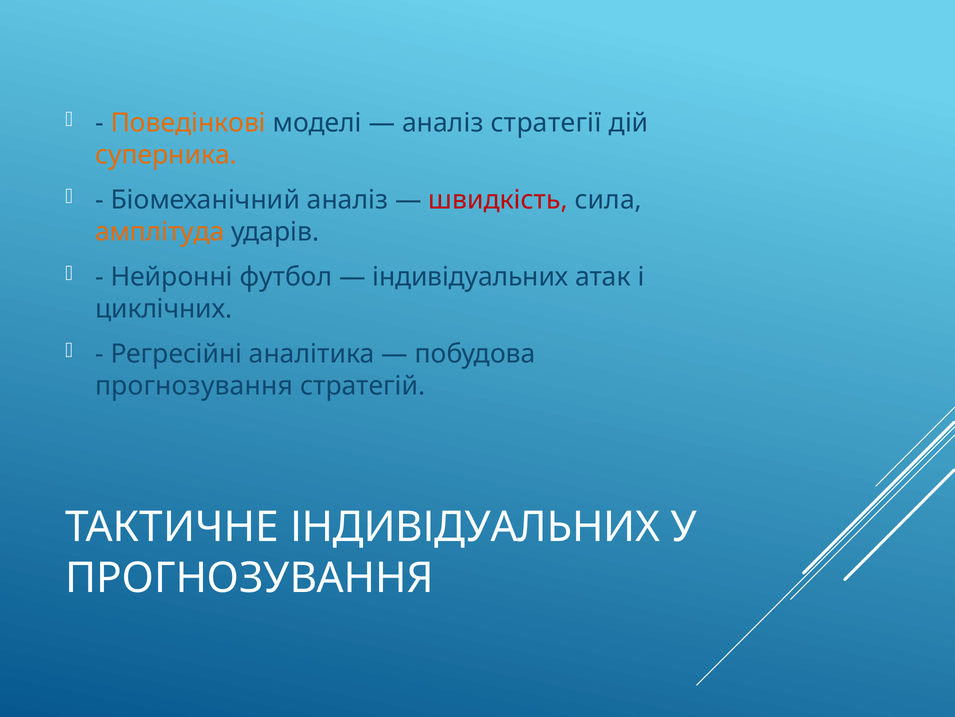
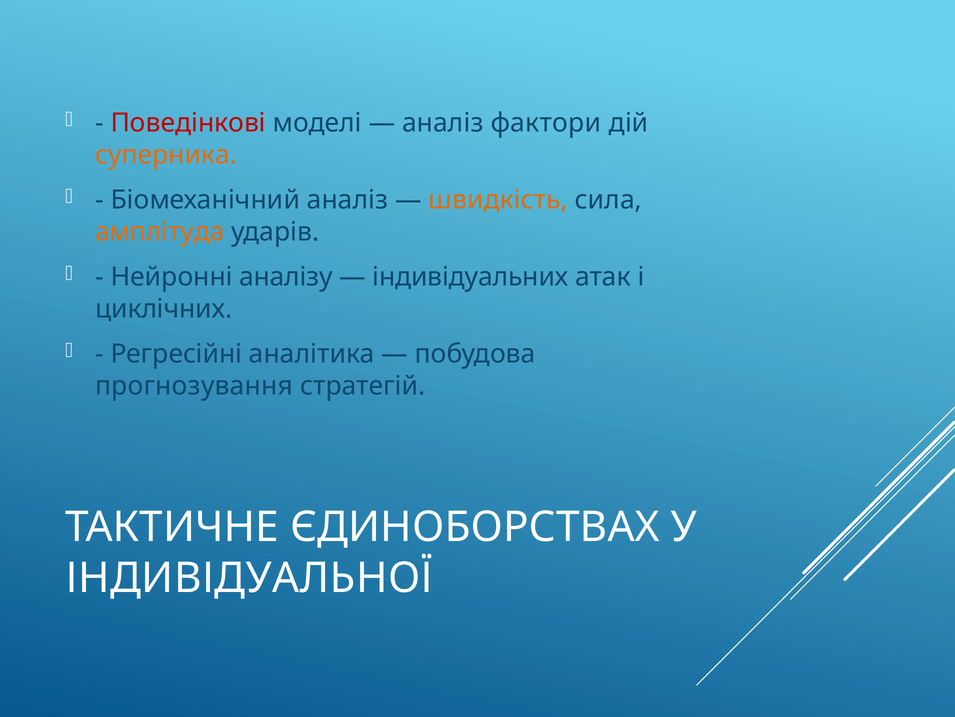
Поведінкові colour: orange -> red (188, 123)
стратегії: стратегії -> фактори (546, 123)
швидкість colour: red -> orange (498, 200)
футбол: футбол -> аналізу (286, 277)
ТАКТИЧНЕ ІНДИВІДУАЛЬНИХ: ІНДИВІДУАЛЬНИХ -> ЄДИНОБОРСТВАХ (475, 527)
ПРОГНОЗУВАННЯ: ПРОГНОЗУВАННЯ -> ІНДИВІДУАЛЬНОЇ (249, 578)
